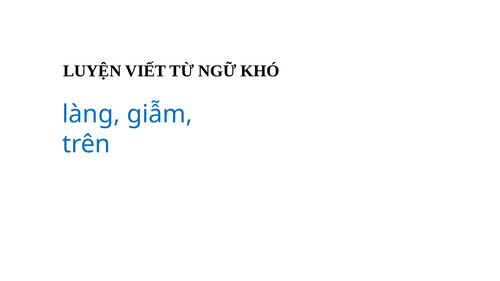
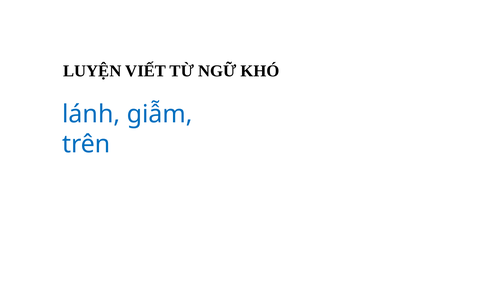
làng: làng -> lánh (91, 114)
